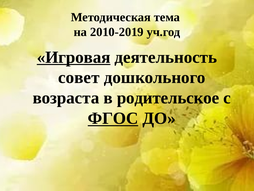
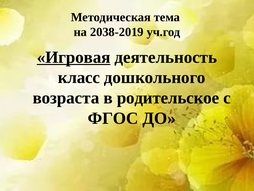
2010-2019: 2010-2019 -> 2038-2019 (117, 32)
совет: совет -> класс (79, 77)
ФГОС underline: present -> none (113, 118)
